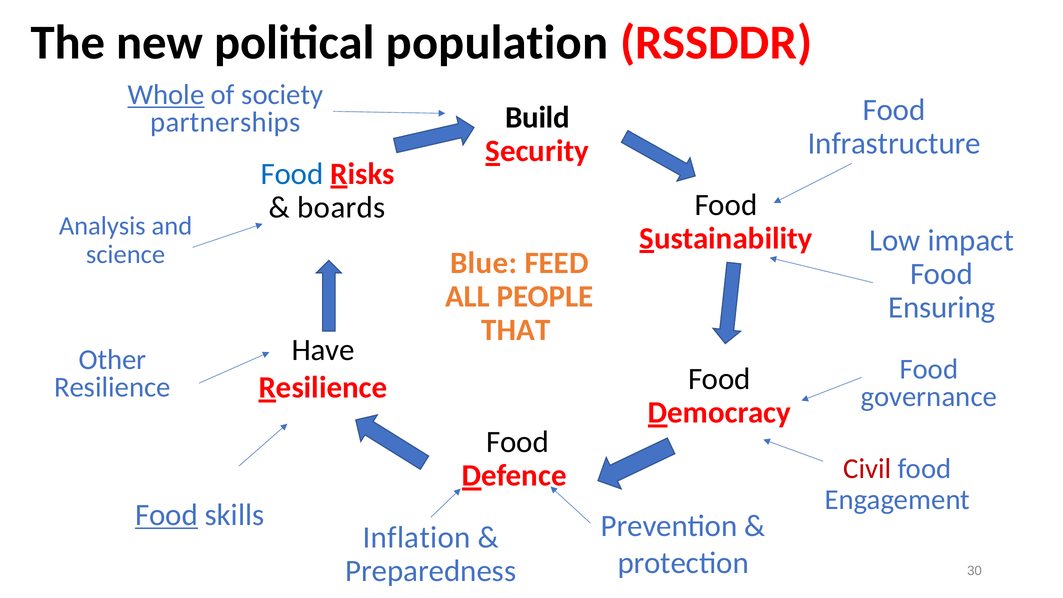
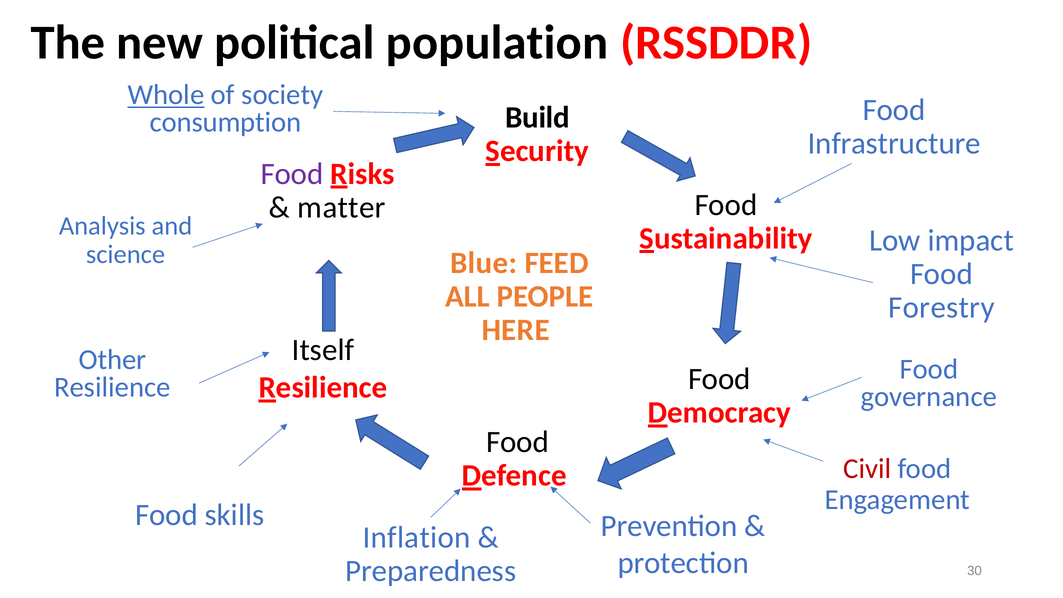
partnerships: partnerships -> consumption (226, 122)
Food colour: blue -> purple (292, 174)
boards: boards -> matter (341, 207)
Ensuring: Ensuring -> Forestry (941, 308)
THAT: THAT -> HERE (516, 330)
Have: Have -> Itself (323, 350)
Food underline: present -> none (167, 515)
